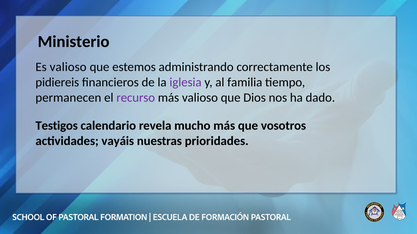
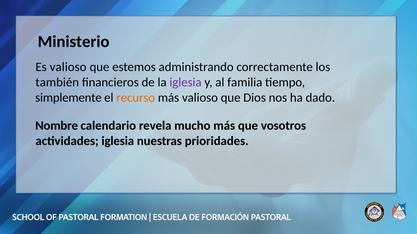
pidiereis: pidiereis -> también (57, 83)
permanecen: permanecen -> simplemente (68, 98)
recurso colour: purple -> orange (136, 98)
Testigos: Testigos -> Nombre (57, 126)
actividades vayáis: vayáis -> iglesia (118, 141)
